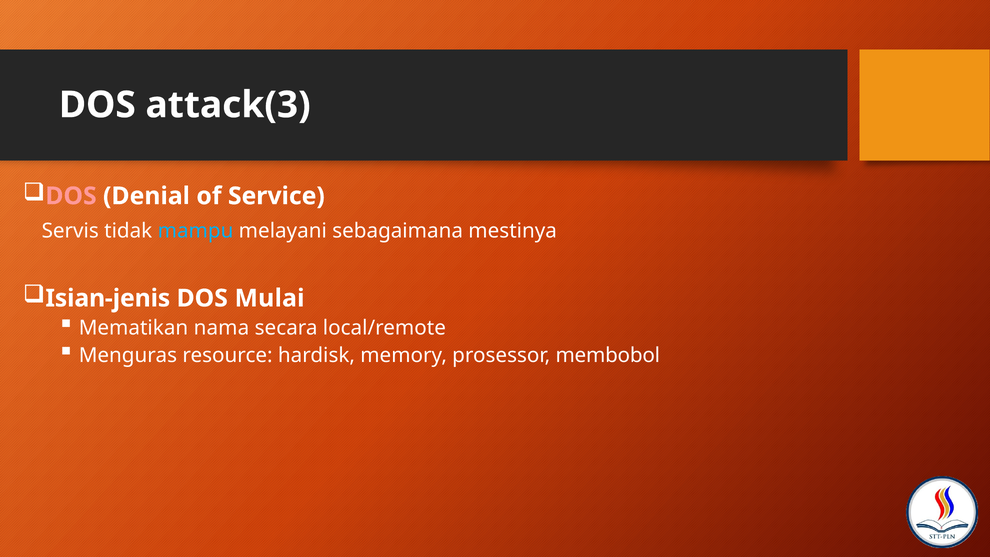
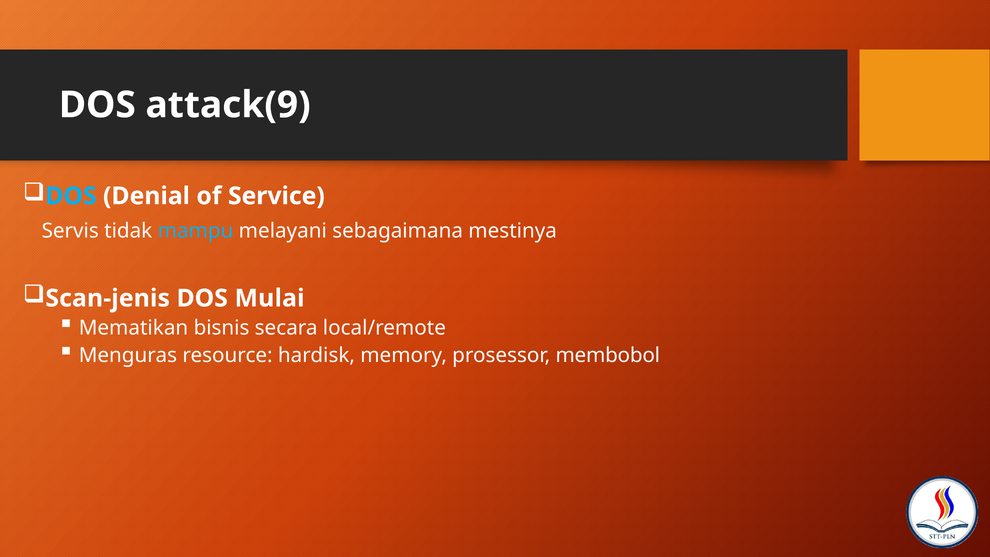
attack(3: attack(3 -> attack(9 (228, 105)
DOS colour: pink -> light blue (71, 196)
Isian-jenis: Isian-jenis -> Scan-jenis (108, 298)
nama: nama -> bisnis (222, 328)
